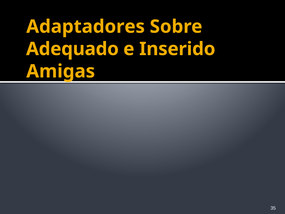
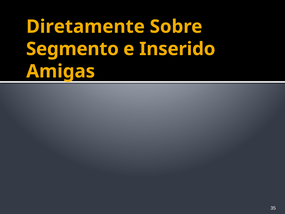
Adaptadores: Adaptadores -> Diretamente (86, 27)
Adequado: Adequado -> Segmento (72, 49)
